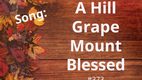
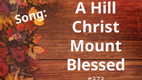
Grape: Grape -> Christ (96, 27)
